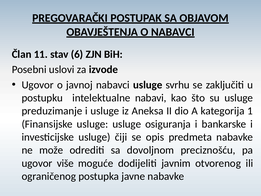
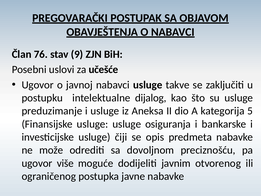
11: 11 -> 76 (41, 54)
6: 6 -> 9 (77, 54)
izvode: izvode -> učešće (103, 69)
svrhu: svrhu -> takve (178, 85)
nabavi: nabavi -> dijalog (151, 98)
1: 1 -> 5 (250, 111)
